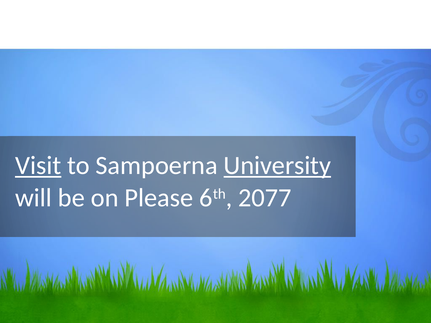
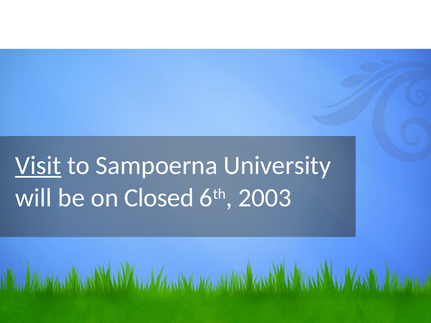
University underline: present -> none (277, 166)
Please: Please -> Closed (159, 198)
2077: 2077 -> 2003 (265, 198)
